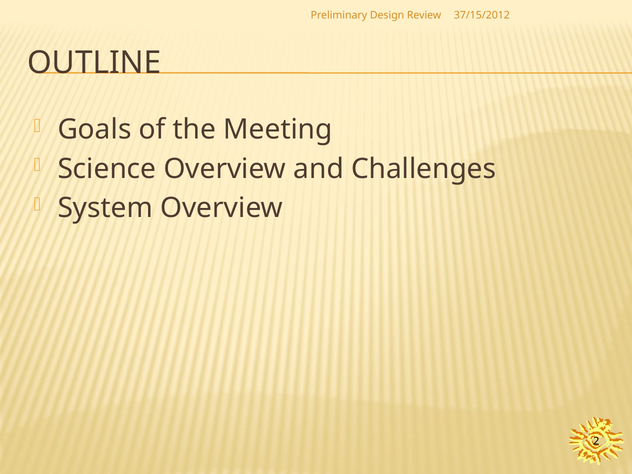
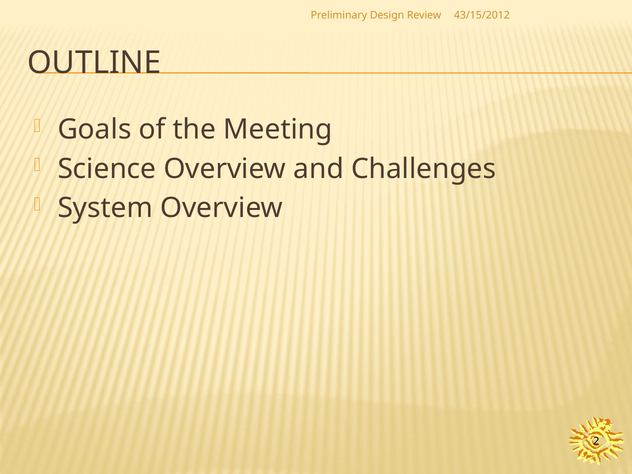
37/15/2012: 37/15/2012 -> 43/15/2012 (482, 15)
